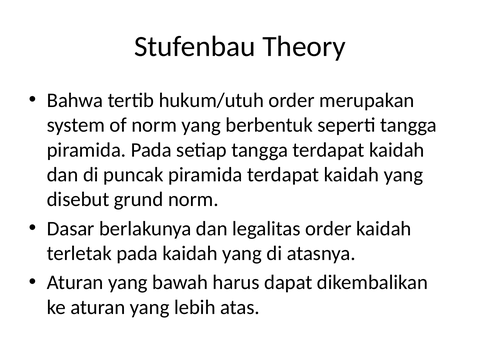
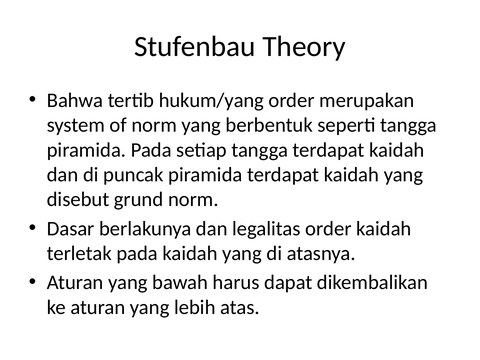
hukum/utuh: hukum/utuh -> hukum/yang (211, 100)
